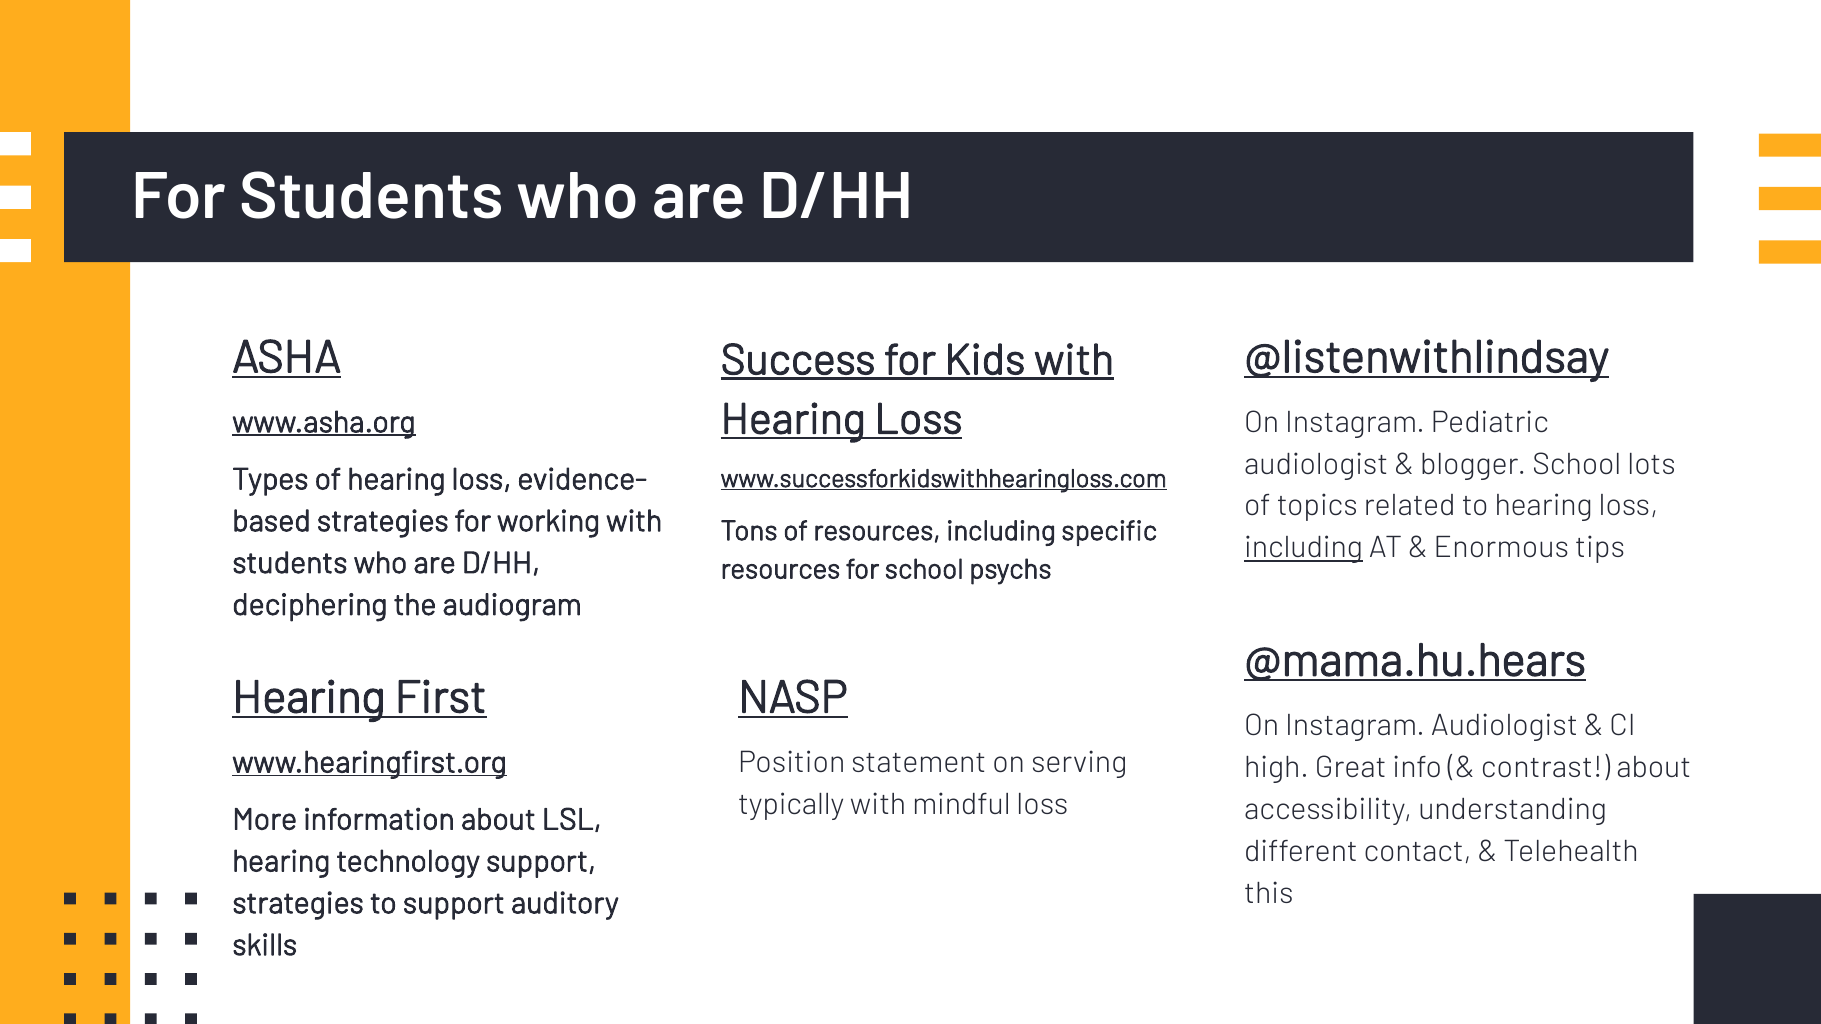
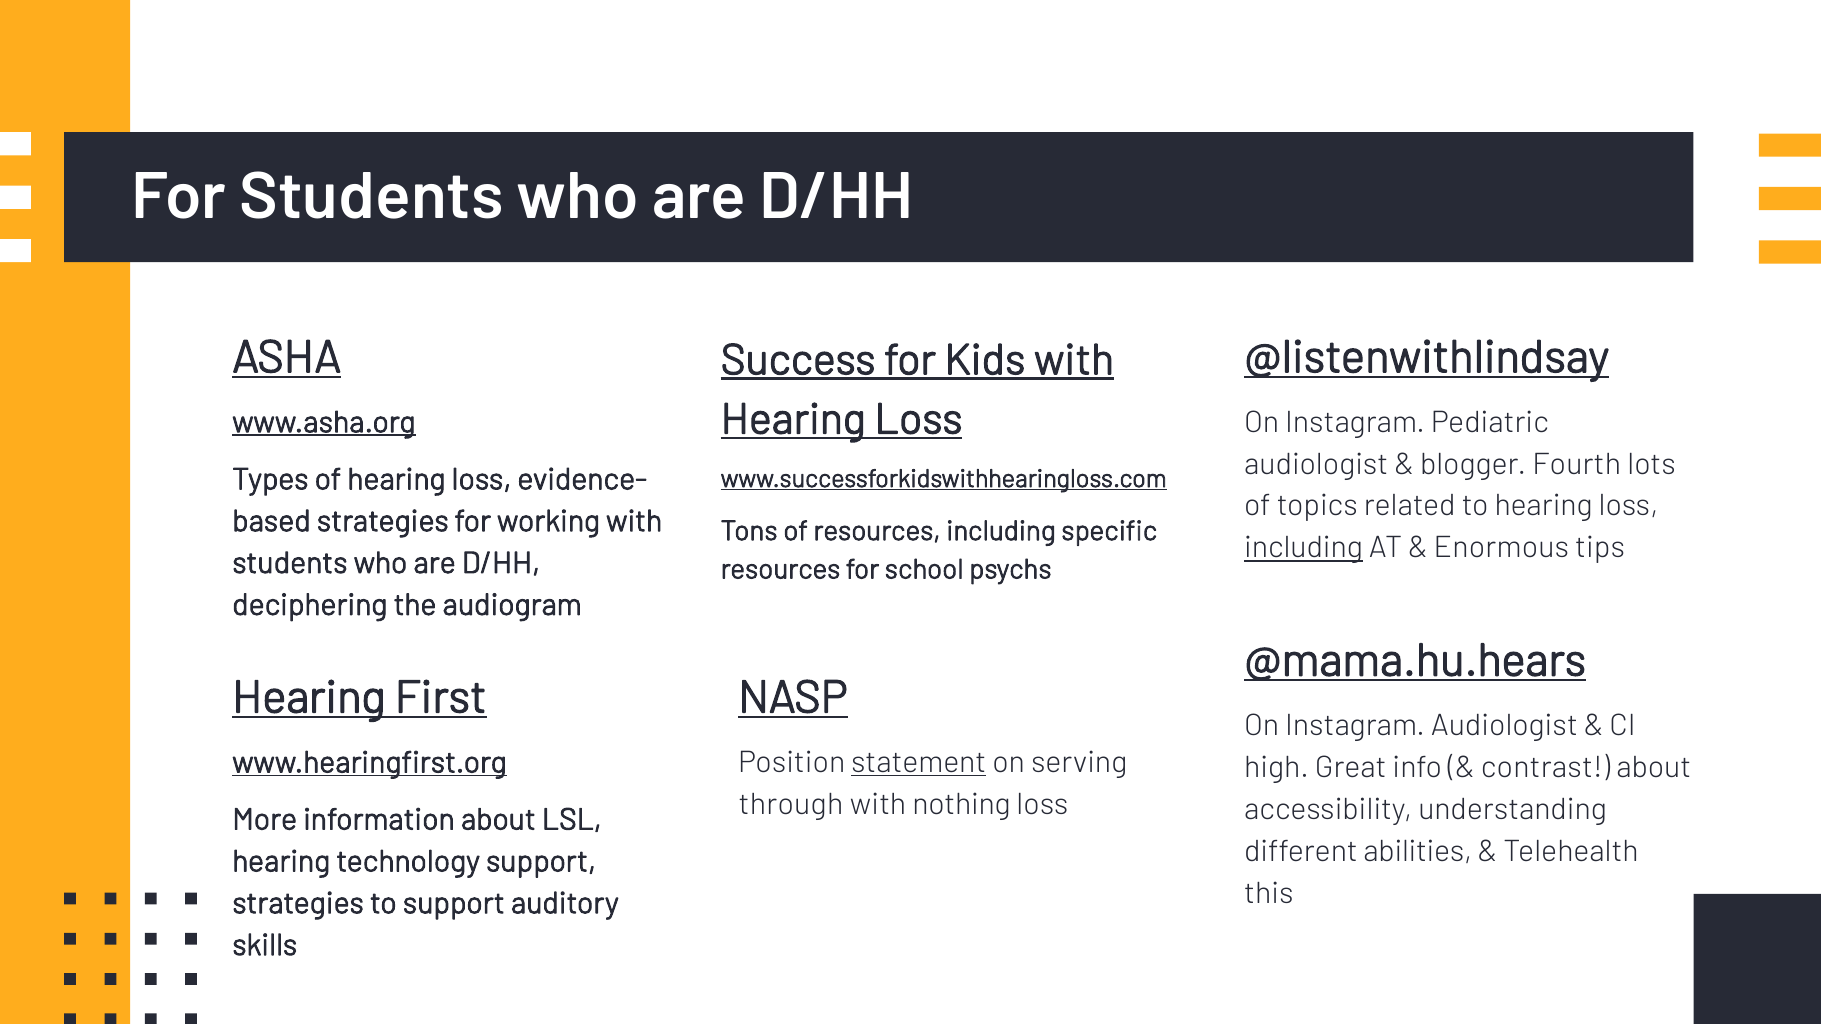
blogger School: School -> Fourth (1577, 464)
statement underline: none -> present (919, 763)
typically: typically -> through (791, 805)
mindful: mindful -> nothing (962, 805)
contact: contact -> abilities (1418, 851)
